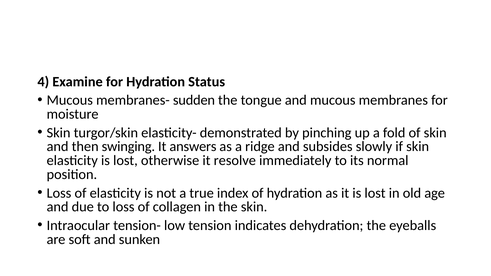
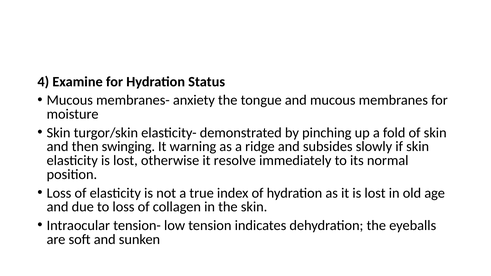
sudden: sudden -> anxiety (194, 100)
answers: answers -> warning (193, 147)
